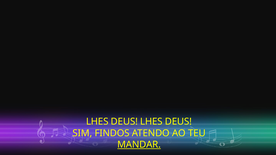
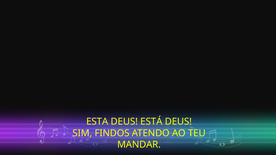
LHES: LHES -> ESTA (97, 122)
DEUS LHES: LHES -> ESTÁ (151, 122)
MANDAR underline: present -> none (139, 145)
